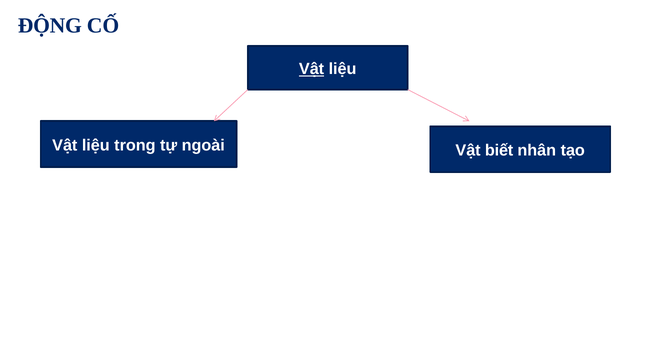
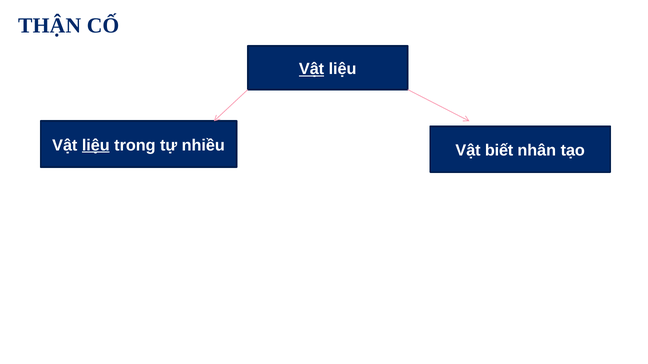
ĐỘNG: ĐỘNG -> THẬN (50, 26)
liệu underline: none -> present (96, 145)
ngoài: ngoài -> nhiều (203, 145)
